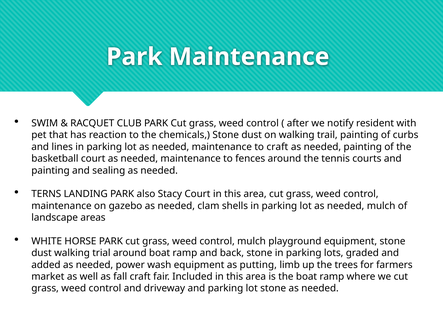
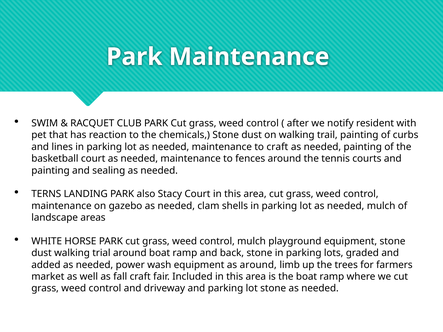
as putting: putting -> around (258, 265)
